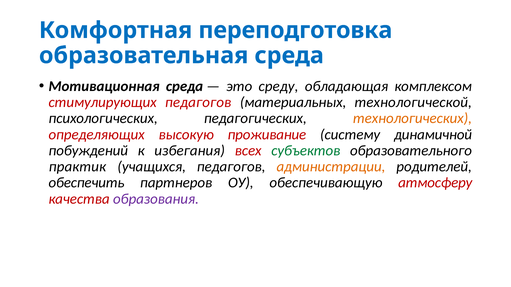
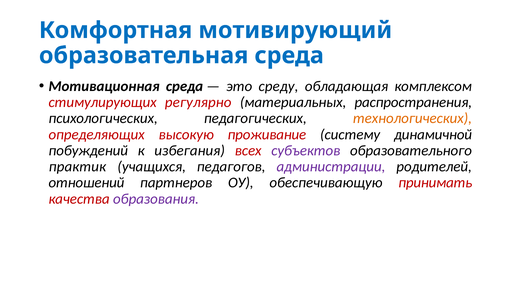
переподготовка: переподготовка -> мотивирующий (295, 30)
стимулирующих педагогов: педагогов -> регулярно (198, 102)
технологической: технологической -> распространения (413, 102)
субъектов colour: green -> purple (306, 151)
администрации colour: orange -> purple (331, 167)
обеспечить: обеспечить -> отношений (86, 183)
атмосферу: атмосферу -> принимать (435, 183)
